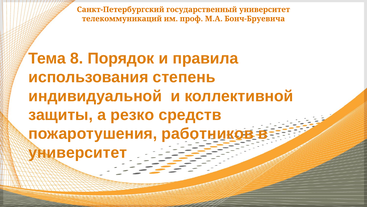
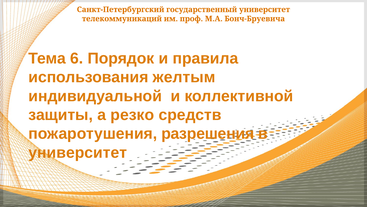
8: 8 -> 6 (77, 58)
степень: степень -> желтым (184, 77)
работников: работников -> разрешения (208, 133)
